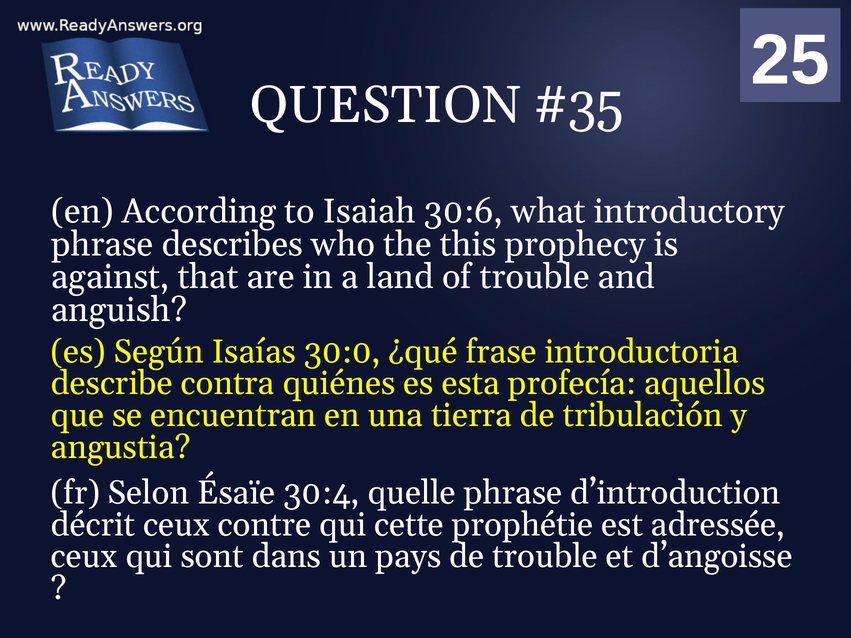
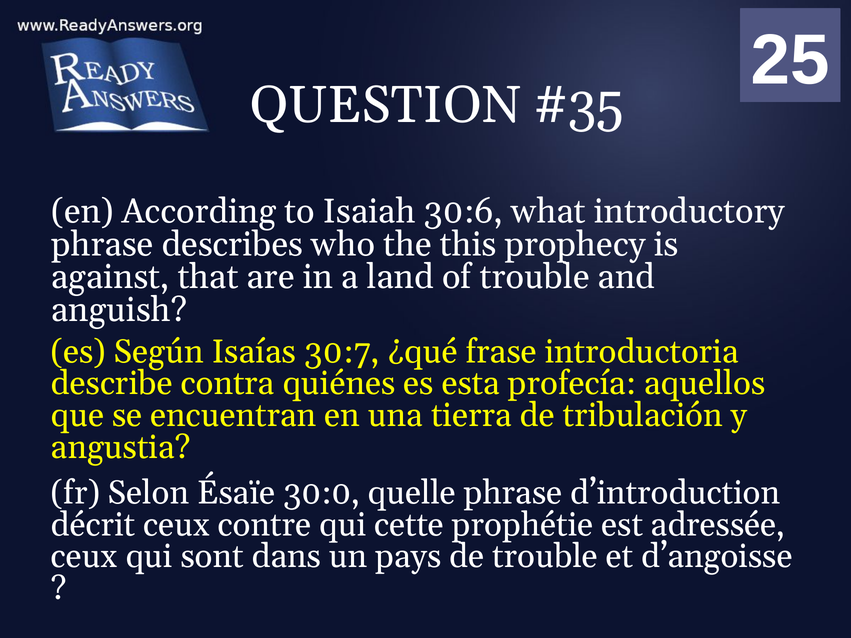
30:0: 30:0 -> 30:7 (342, 352)
30:4: 30:4 -> 30:0 (322, 493)
